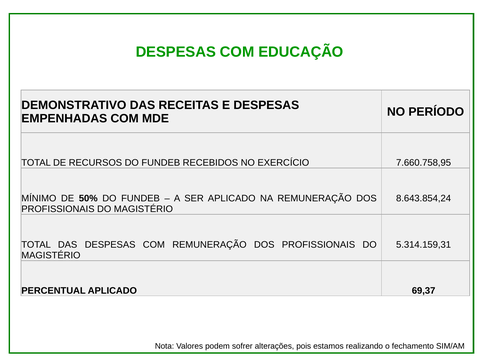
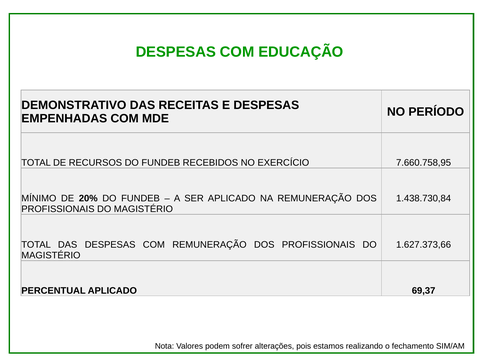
50%: 50% -> 20% (88, 198)
8.643.854,24: 8.643.854,24 -> 1.438.730,84 (424, 198)
5.314.159,31: 5.314.159,31 -> 1.627.373,66 (424, 244)
